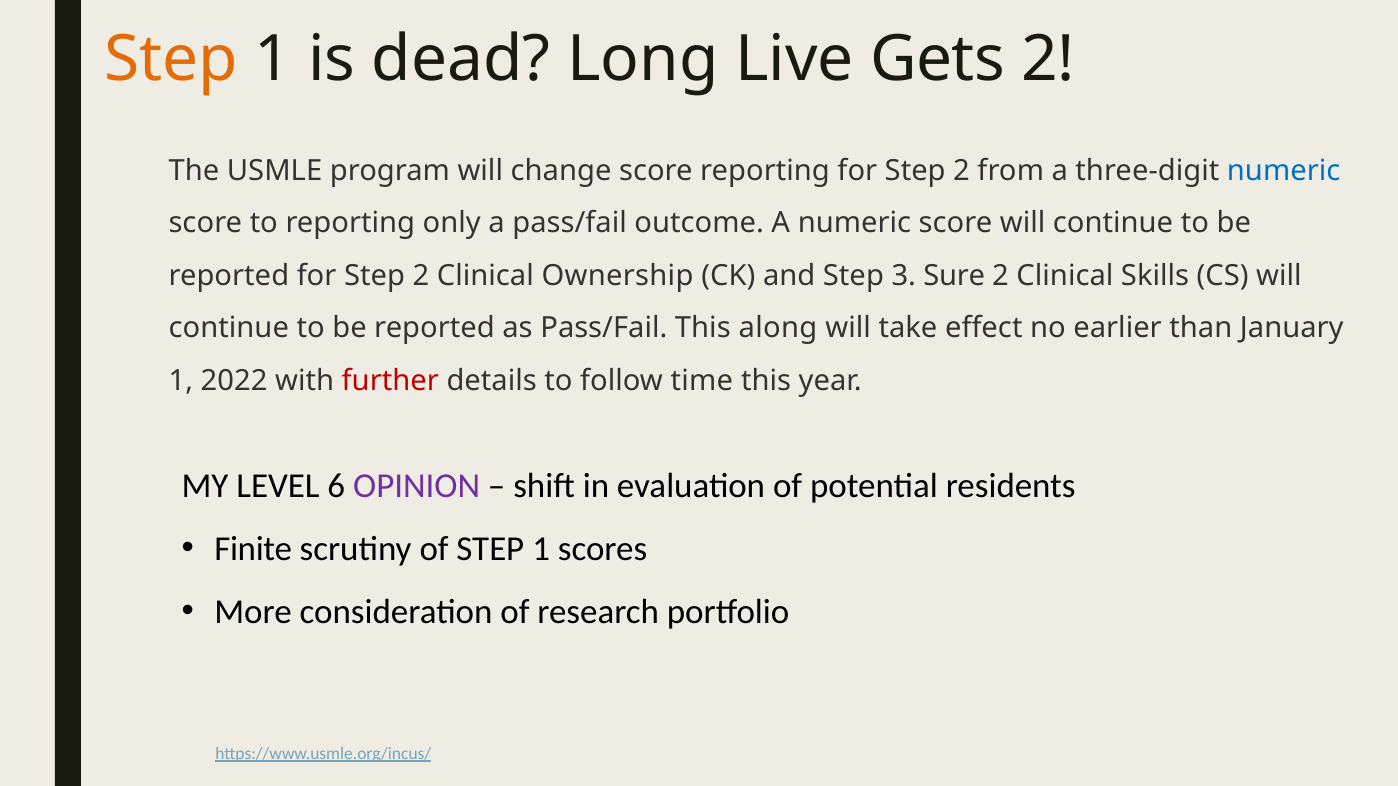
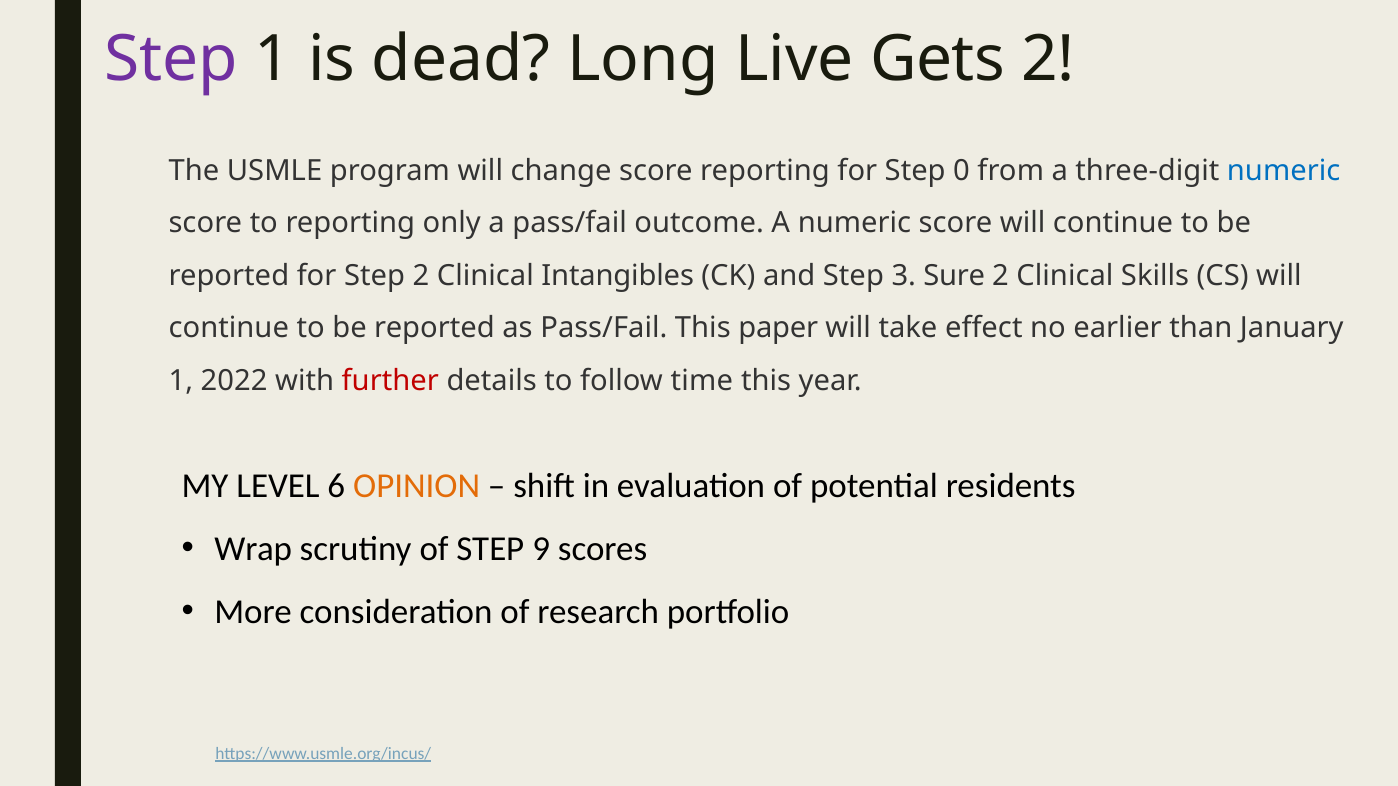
Step colour: orange -> purple (171, 60)
reporting for Step 2: 2 -> 0 (962, 171)
Ownership: Ownership -> Intangibles (618, 276)
along: along -> paper (778, 328)
OPINION colour: purple -> orange (417, 486)
Finite: Finite -> Wrap (253, 549)
of STEP 1: 1 -> 9 (541, 549)
